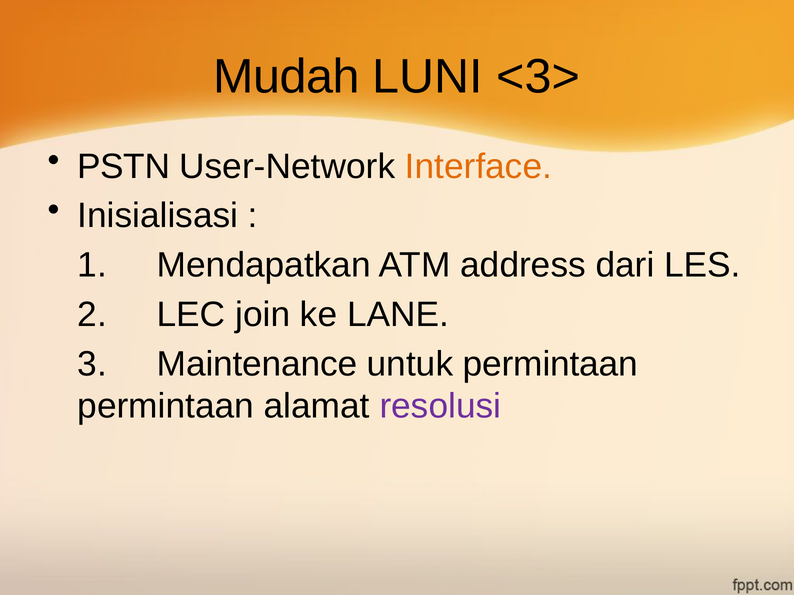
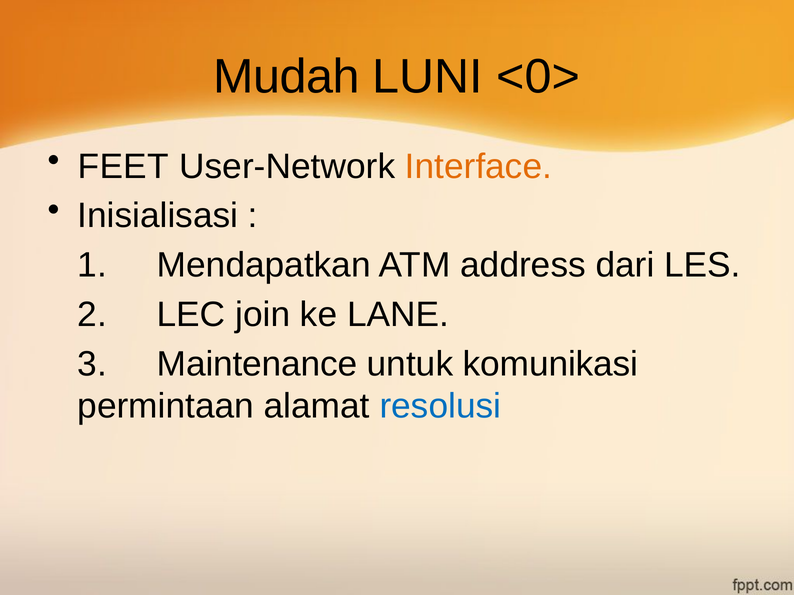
<3>: <3> -> <0> (538, 77)
PSTN: PSTN -> FEET (123, 167)
untuk permintaan: permintaan -> komunikasi (550, 364)
resolusi colour: purple -> blue (440, 407)
